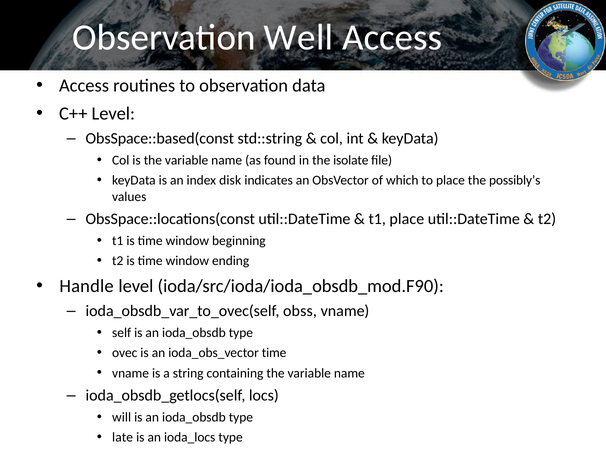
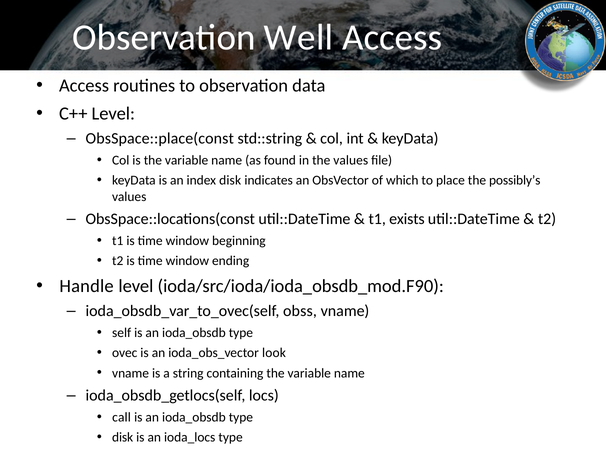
ObsSpace::based(const: ObsSpace::based(const -> ObsSpace::place(const (160, 139)
the isolate: isolate -> values (351, 160)
t1 place: place -> exists (407, 219)
ioda_obs_vector time: time -> look (274, 353)
will: will -> call (122, 417)
late: late -> disk (123, 437)
